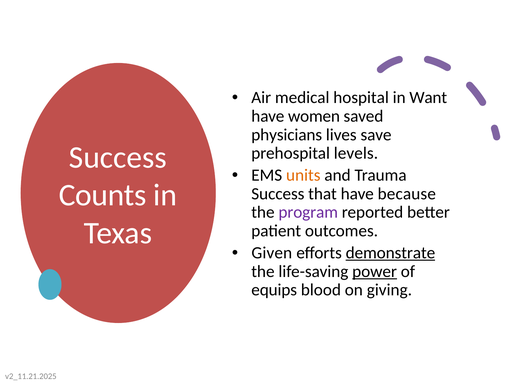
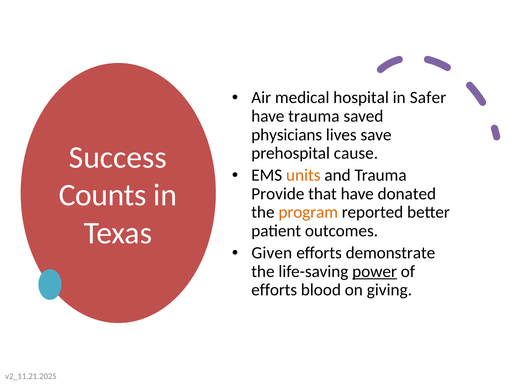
Want: Want -> Safer (428, 98)
have women: women -> trauma (314, 116)
levels: levels -> cause (356, 153)
Success: Success -> Provide (278, 194)
because: because -> donated (407, 194)
program colour: purple -> orange (308, 212)
demonstrate underline: present -> none (390, 253)
equips: equips -> efforts (274, 290)
